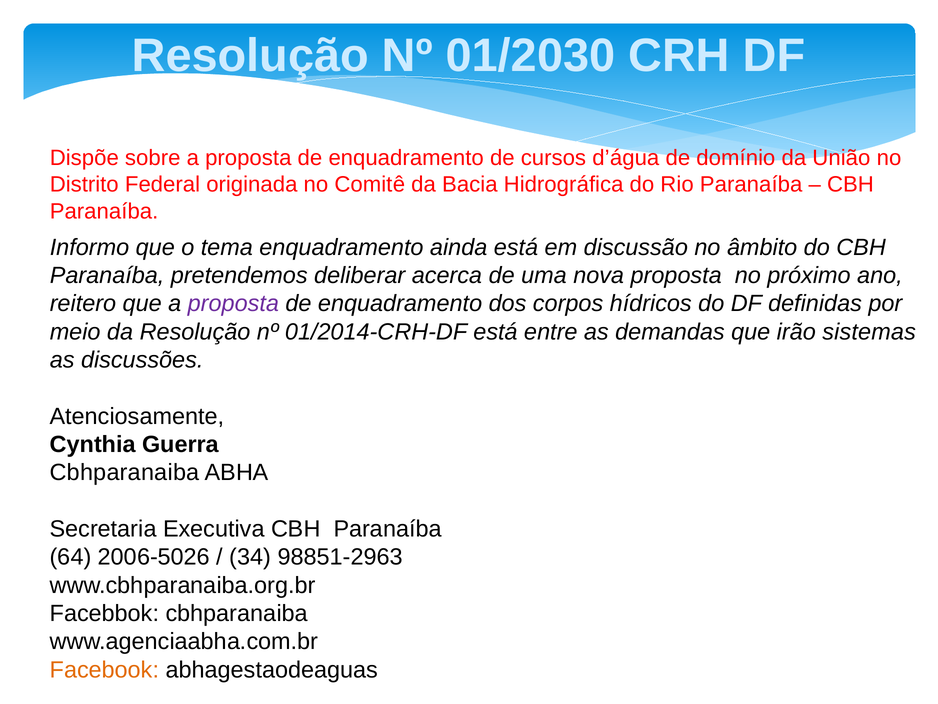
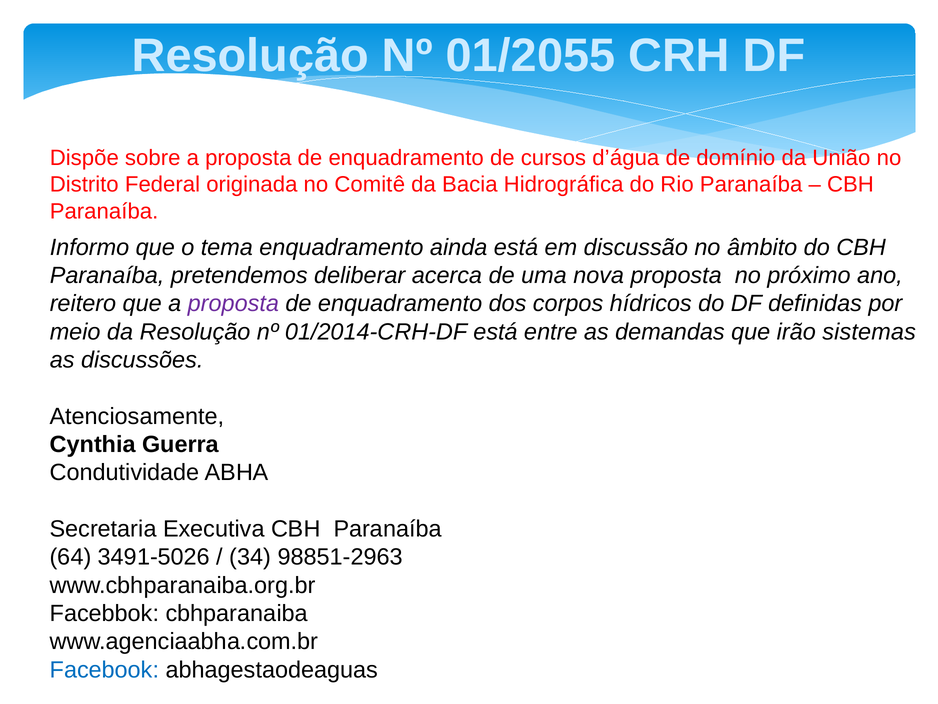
01/2030: 01/2030 -> 01/2055 (531, 56)
Cbhparanaiba: Cbhparanaiba -> Condutividade (125, 472)
2006-5026: 2006-5026 -> 3491-5026 (154, 557)
Facebook colour: orange -> blue (104, 669)
